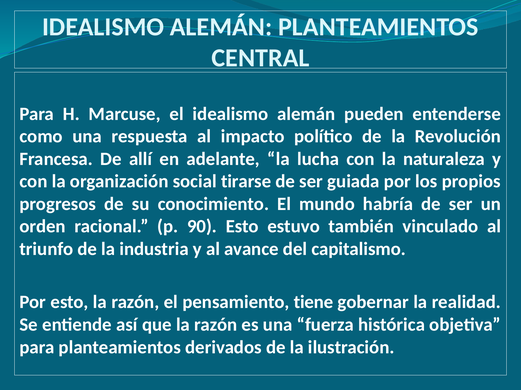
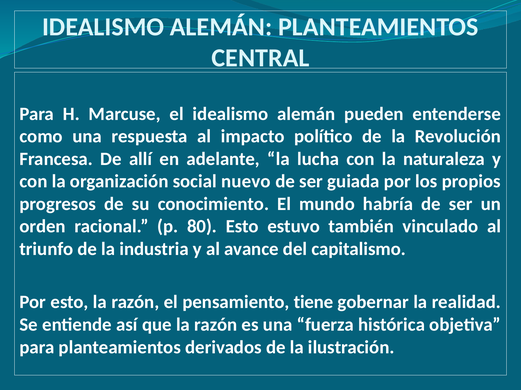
tirarse: tirarse -> nuevo (246, 182)
90: 90 -> 80 (202, 227)
